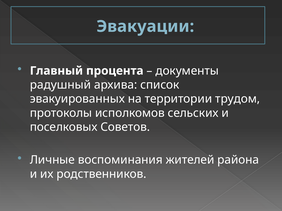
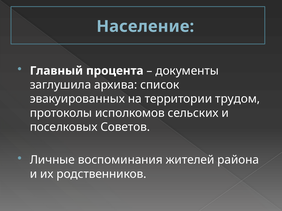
Эвакуации: Эвакуации -> Население (145, 26)
радушный: радушный -> заглушила (60, 85)
